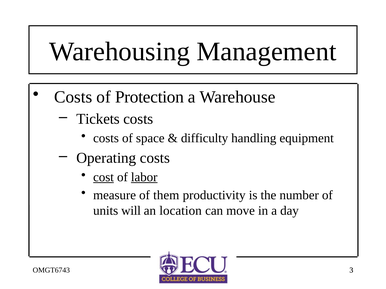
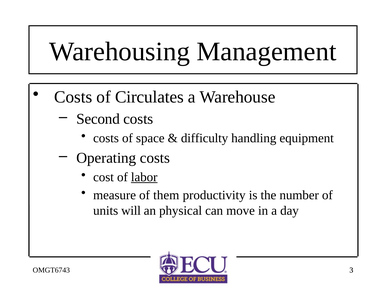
Protection: Protection -> Circulates (149, 97)
Tickets: Tickets -> Second (98, 119)
cost underline: present -> none (104, 177)
location: location -> physical (181, 211)
